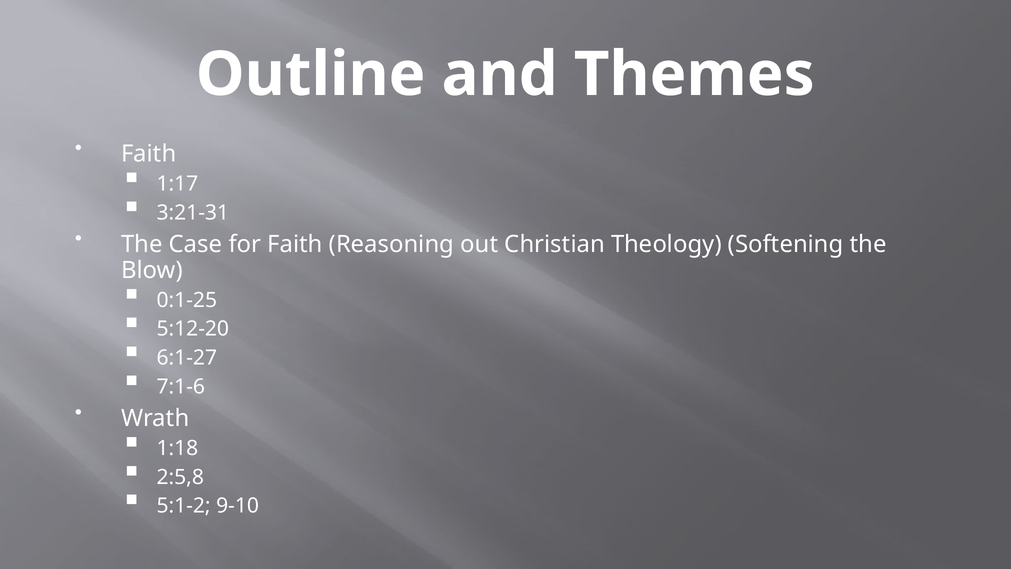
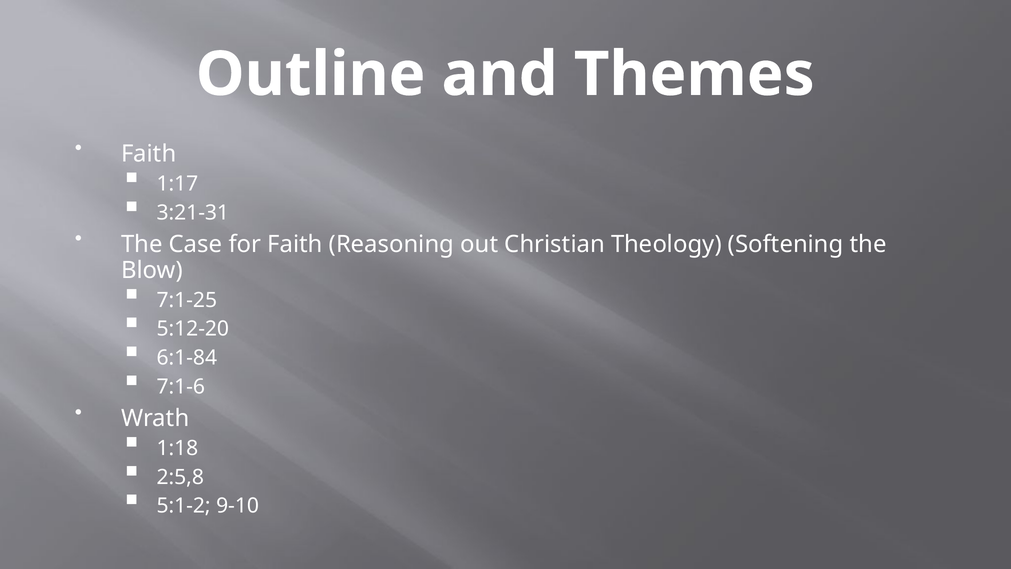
0:1-25: 0:1-25 -> 7:1-25 (187, 300)
6:1-27: 6:1-27 -> 6:1-84 (187, 358)
